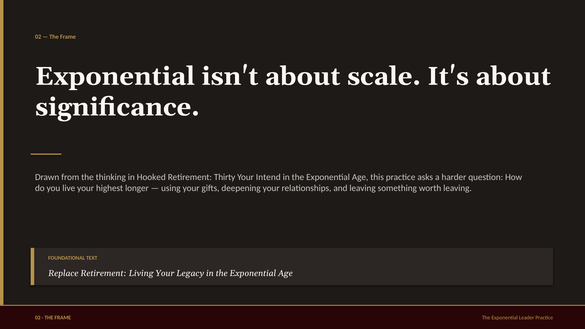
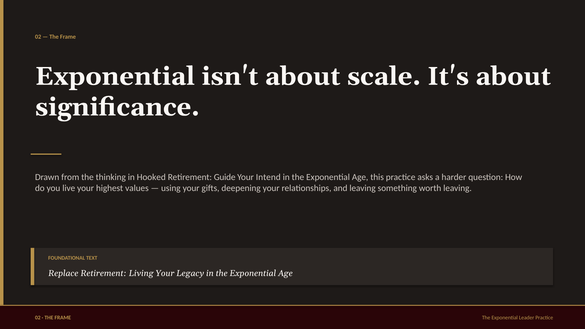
Thirty: Thirty -> Guide (225, 177)
longer: longer -> values (137, 188)
